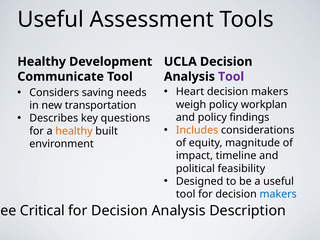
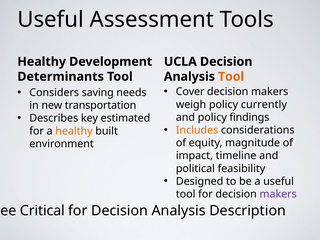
Communicate: Communicate -> Determinants (61, 77)
Tool colour: purple -> orange (231, 77)
Heart: Heart -> Cover (190, 92)
workplan: workplan -> currently (264, 105)
questions: questions -> estimated (125, 118)
makers colour: blue -> purple (278, 194)
